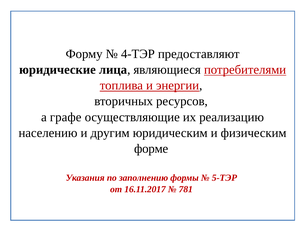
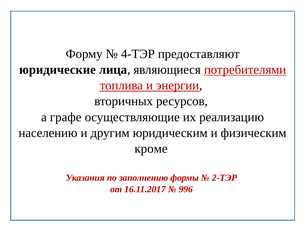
форме: форме -> кроме (151, 148)
5-ТЭР: 5-ТЭР -> 2-ТЭР (224, 178)
781: 781 -> 996 (186, 189)
